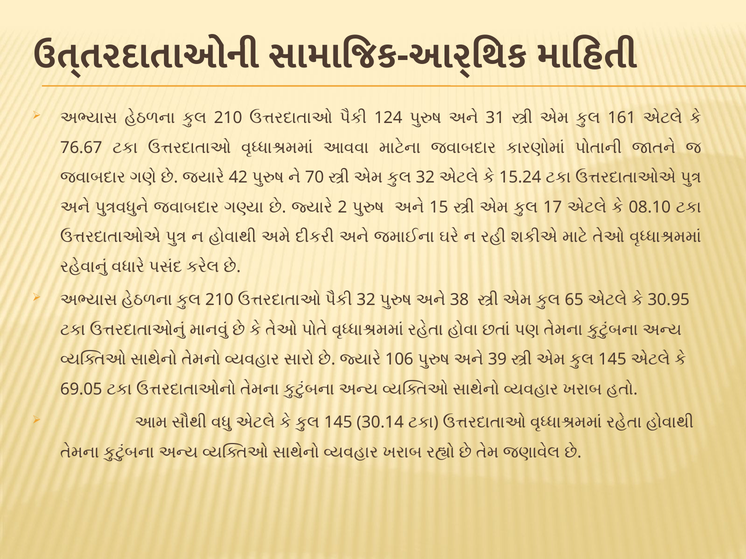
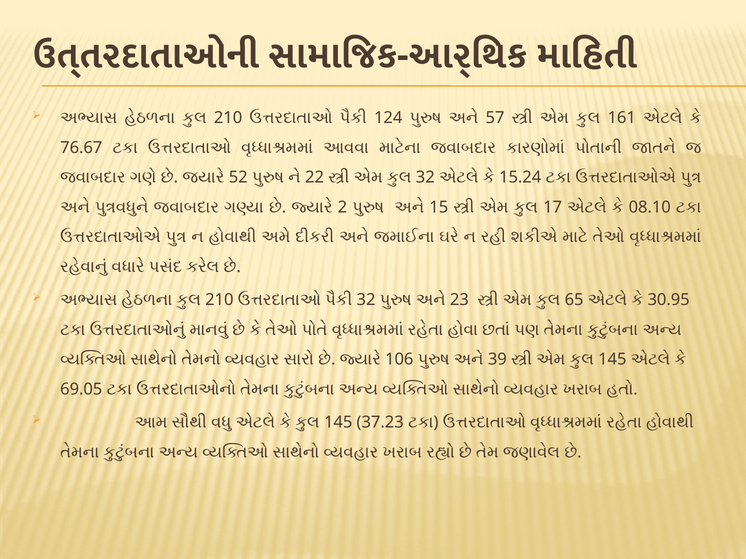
31: 31 -> 57 (495, 118)
42: 42 -> 52 (238, 178)
70: 70 -> 22 (315, 178)
38: 38 -> 23 (459, 300)
30.14: 30.14 -> 37.23 (380, 423)
